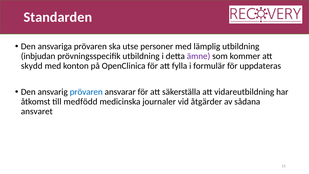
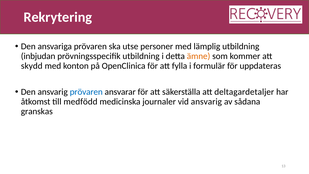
Standarden: Standarden -> Rekrytering (58, 17)
ämne colour: purple -> orange (199, 56)
vidareutbildning: vidareutbildning -> deltagardetaljer (244, 92)
vid åtgärder: åtgärder -> ansvarig (206, 102)
ansvaret: ansvaret -> granskas (37, 111)
